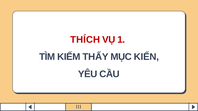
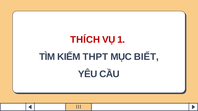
THẤY: THẤY -> THPT (95, 57)
KIẾN: KIẾN -> BIẾT (146, 57)
